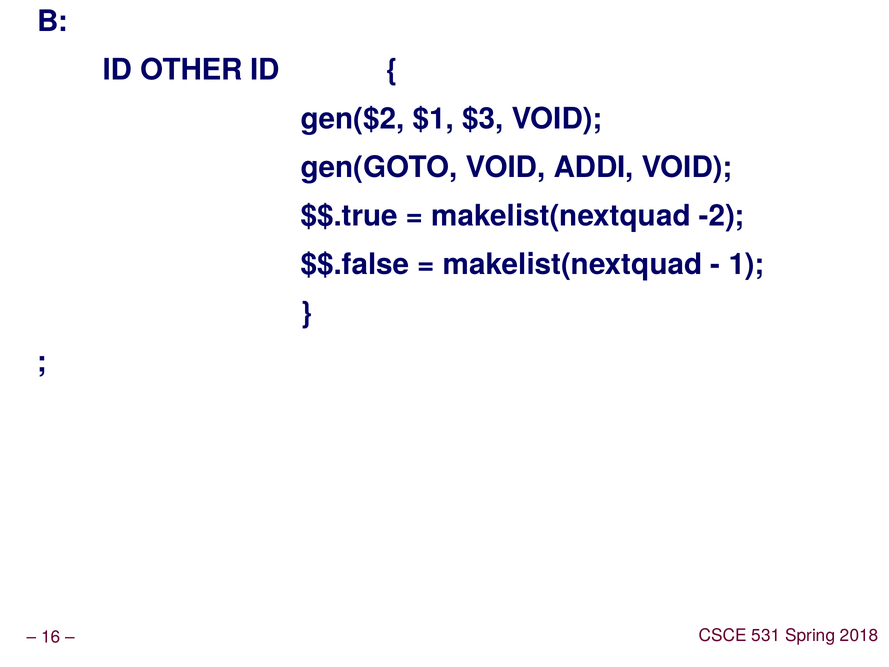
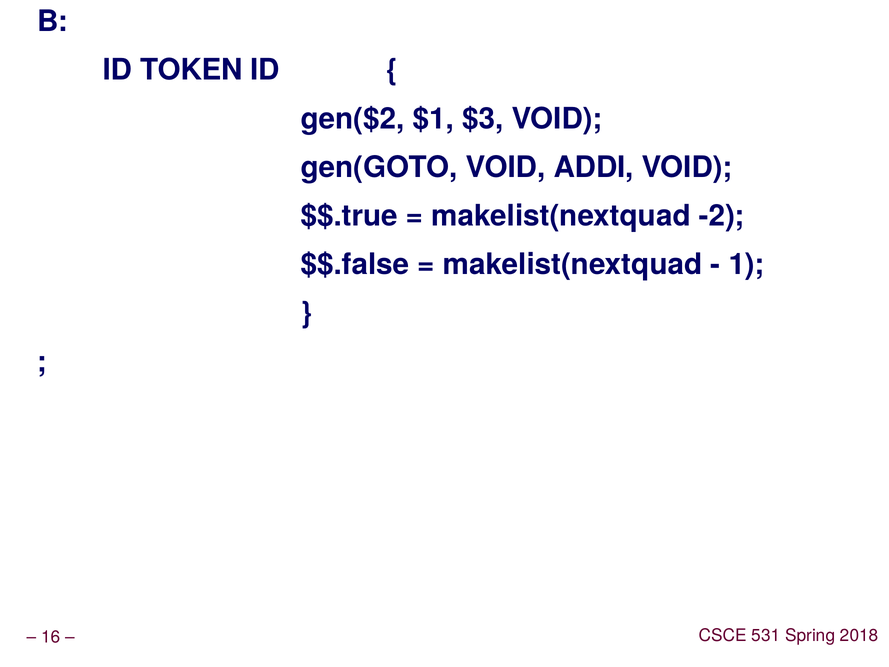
OTHER: OTHER -> TOKEN (191, 70)
